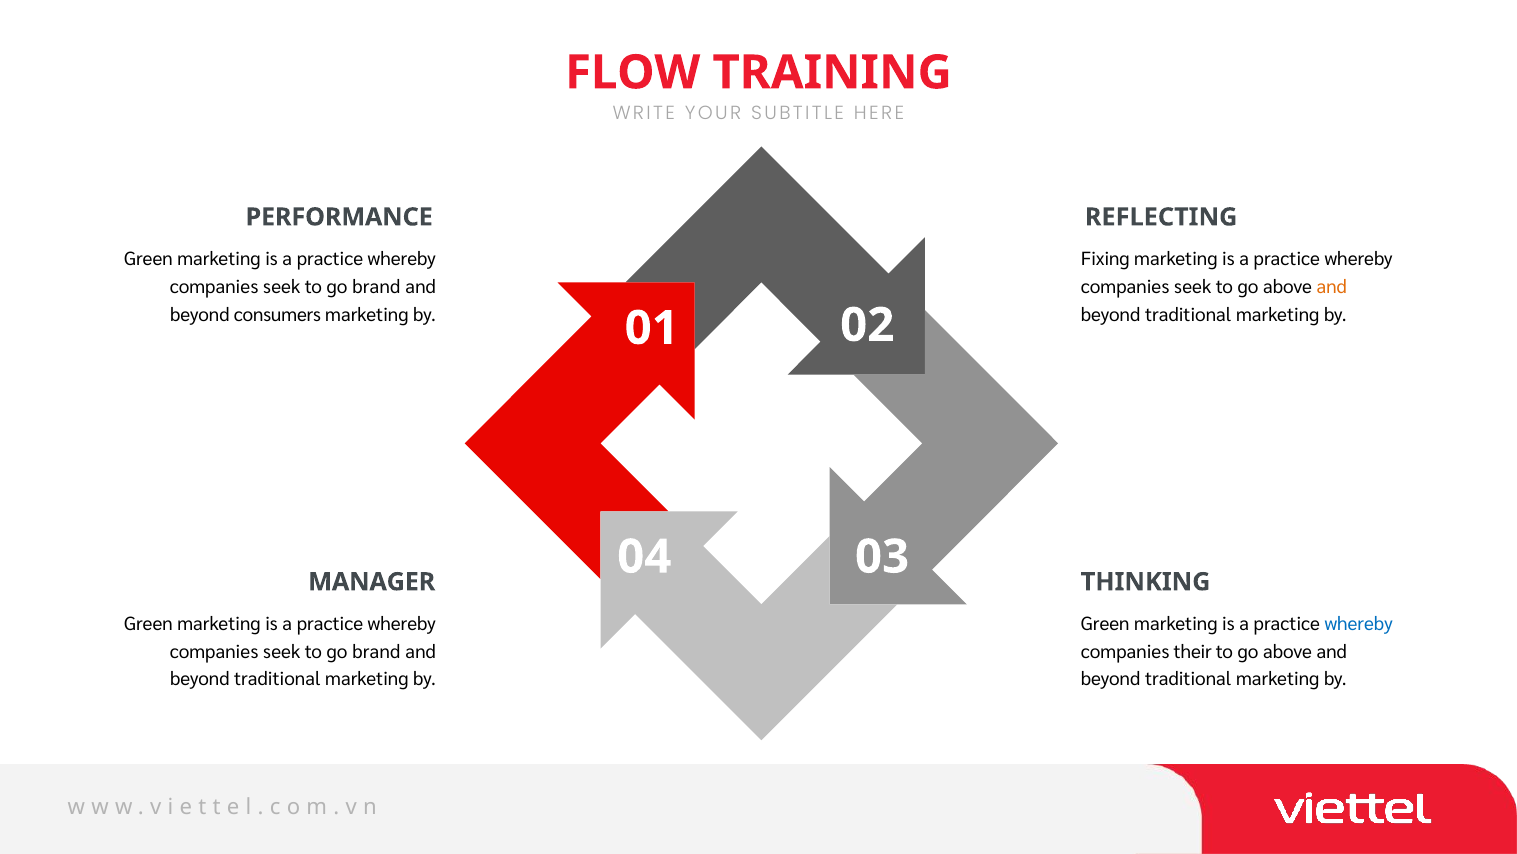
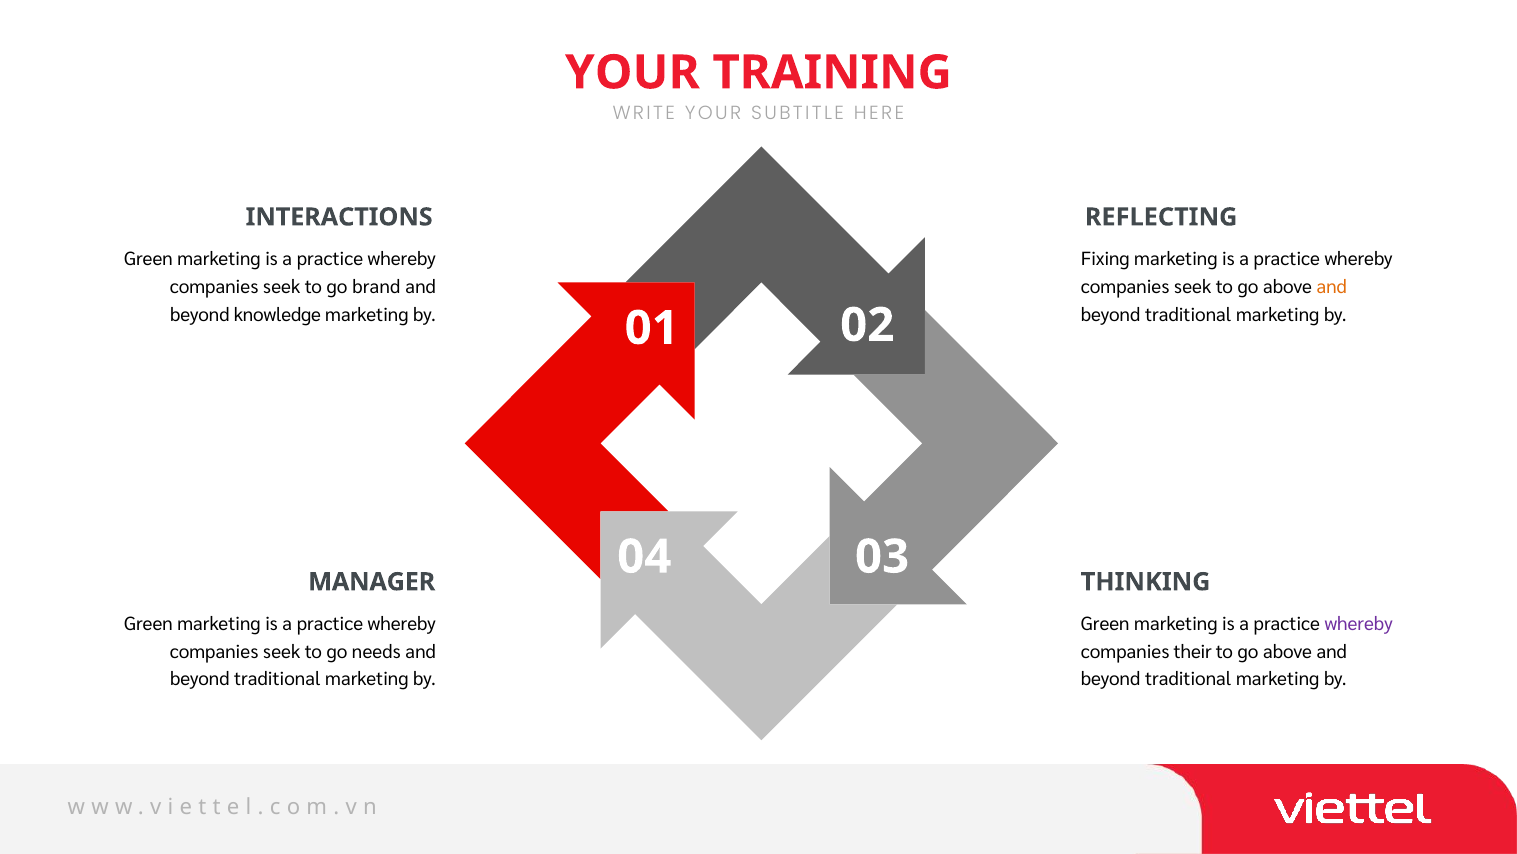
FLOW: FLOW -> YOUR (632, 73)
PERFORMANCE: PERFORMANCE -> INTERACTIONS (339, 217)
consumers: consumers -> knowledge (277, 315)
whereby colour: blue -> purple (1359, 624)
brand: brand -> needs (376, 652)
